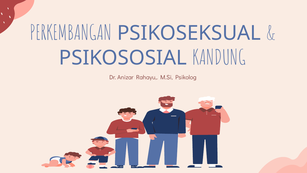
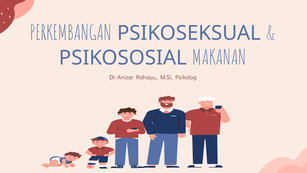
KANDUNG: KANDUNG -> MAKANAN (219, 58)
